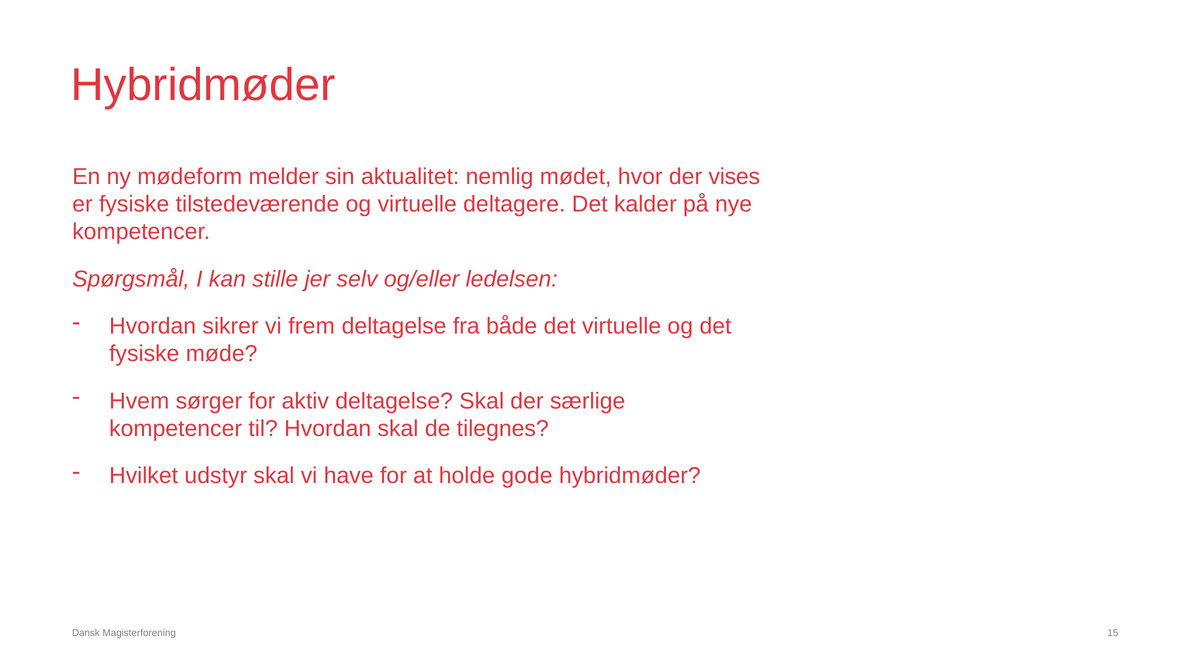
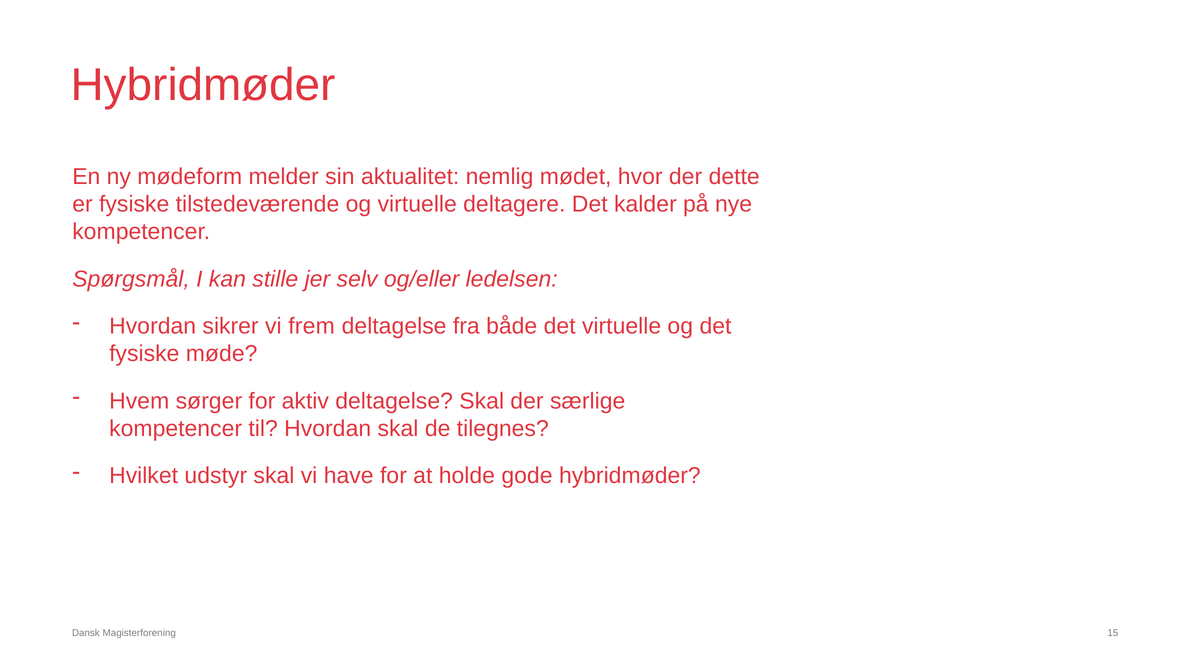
vises: vises -> dette (734, 177)
